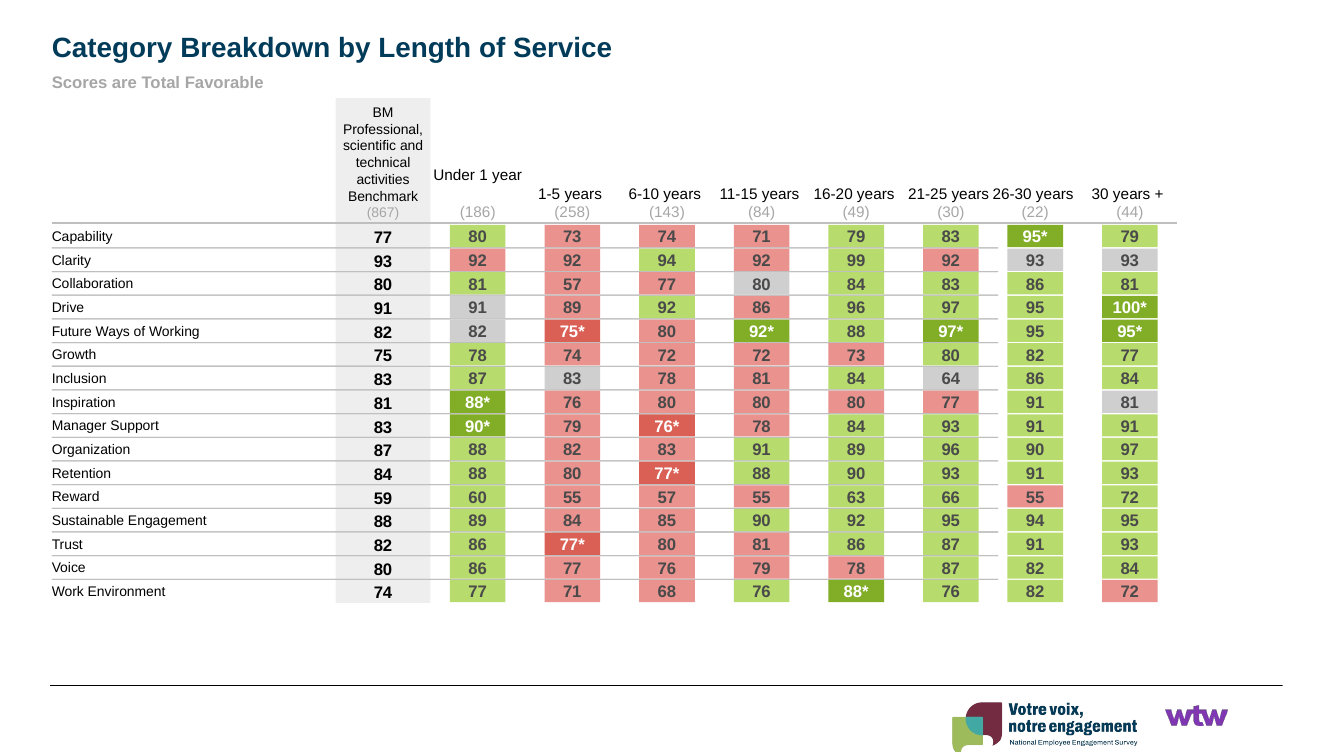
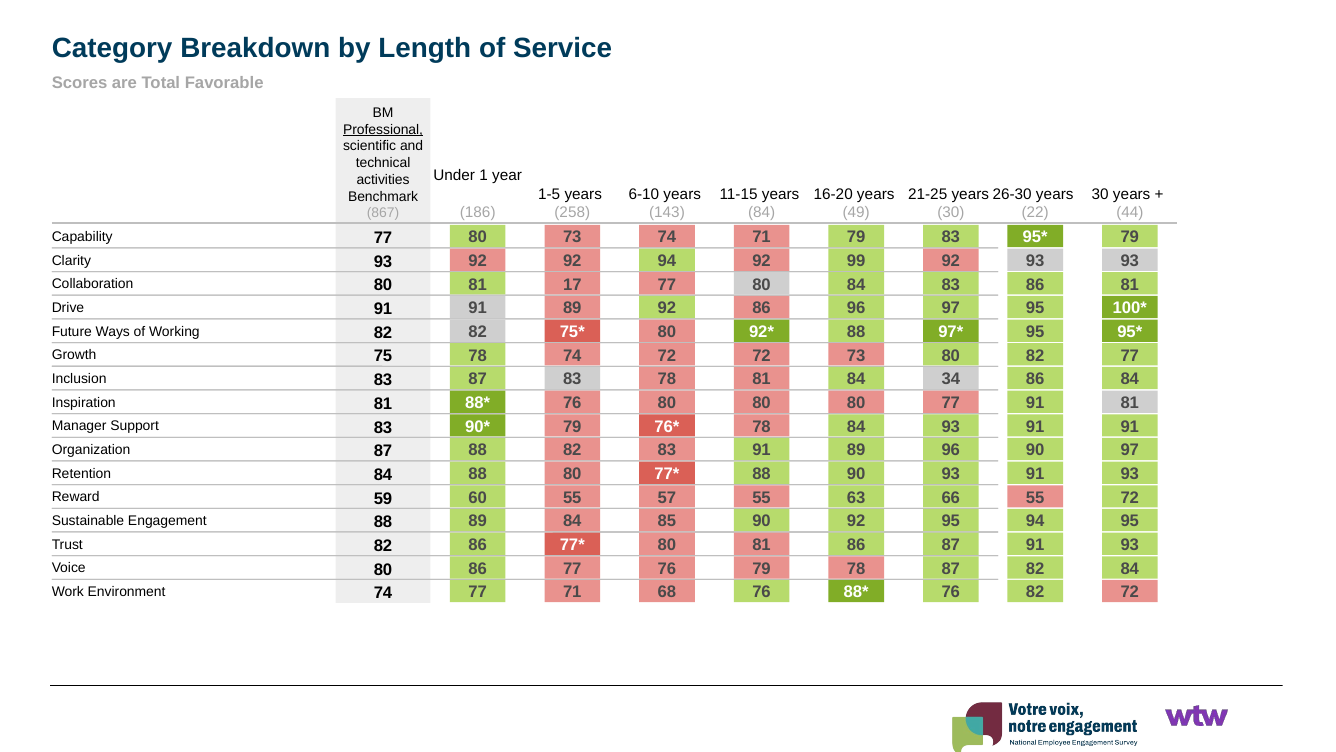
Professional underline: none -> present (383, 130)
81 57: 57 -> 17 (572, 284)
64: 64 -> 34 (951, 379)
